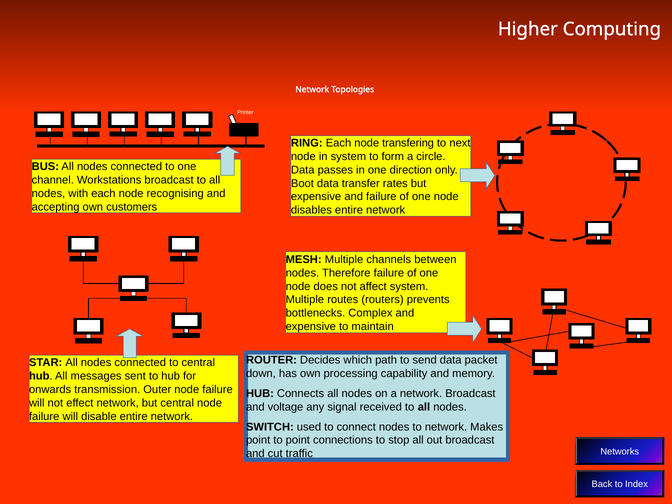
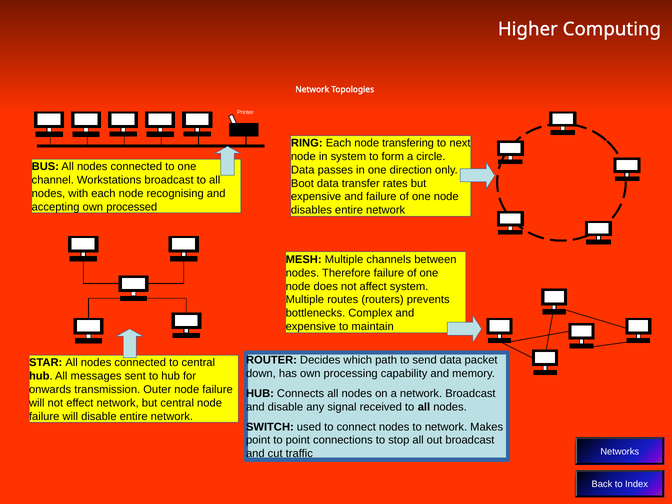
customers: customers -> processed (132, 207)
and voltage: voltage -> disable (285, 407)
